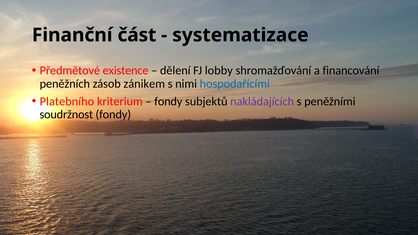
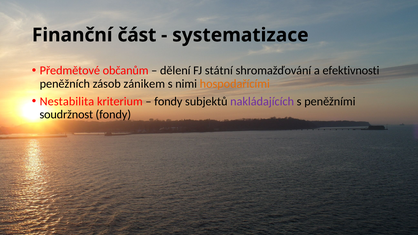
existence: existence -> občanům (126, 71)
lobby: lobby -> státní (219, 71)
financování: financování -> efektivnosti (351, 71)
hospodařícími colour: blue -> orange (235, 84)
Platebního: Platebního -> Nestabilita (67, 101)
